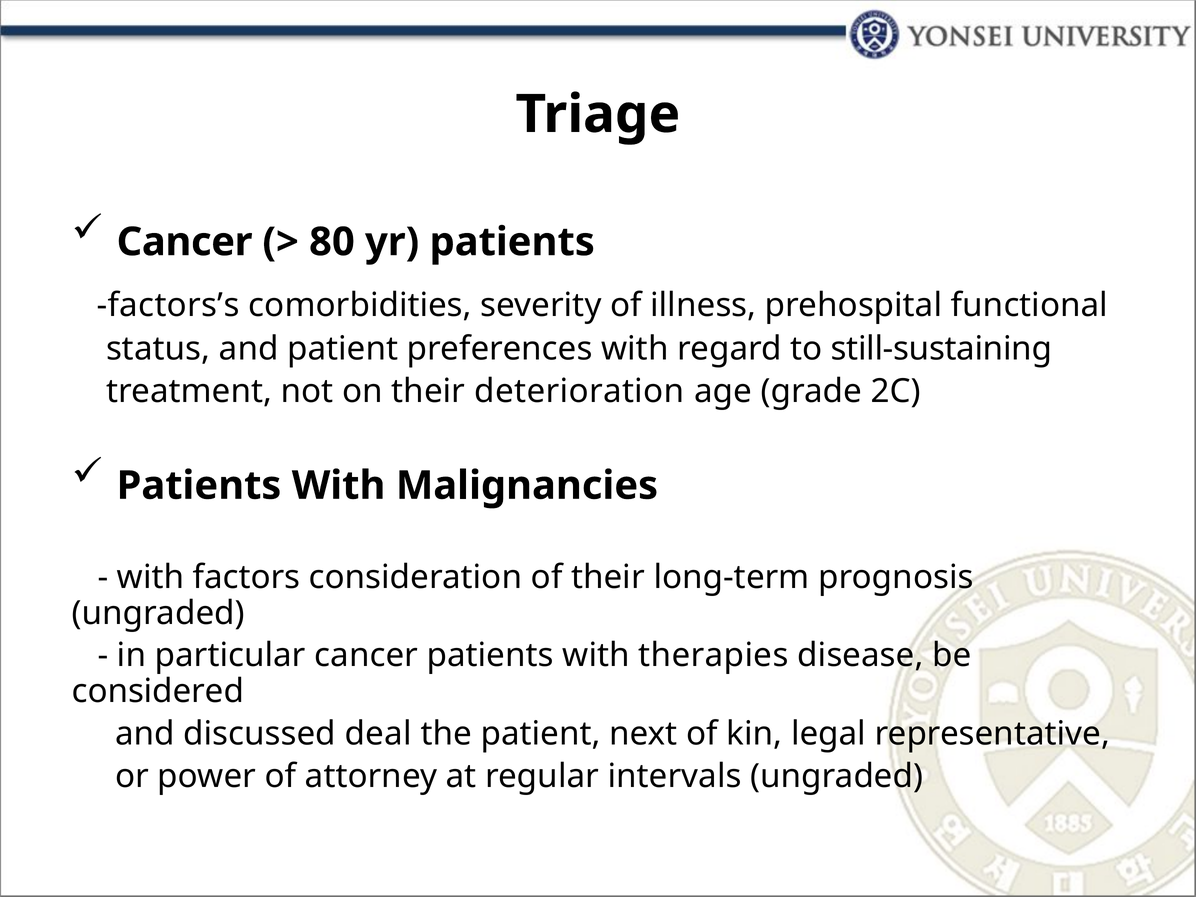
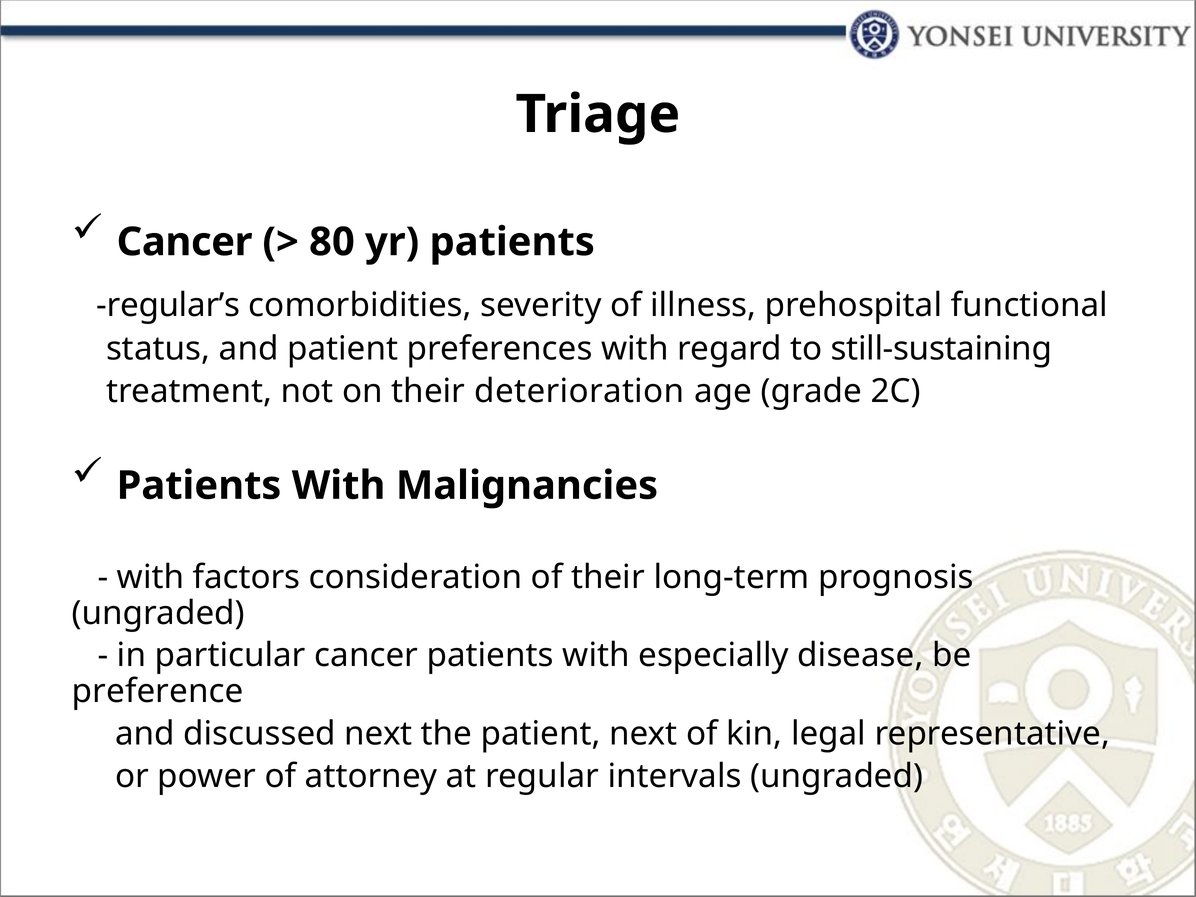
factors’s: factors’s -> regular’s (168, 305)
therapies: therapies -> especially (714, 655)
considered: considered -> preference (158, 691)
discussed deal: deal -> next (378, 734)
